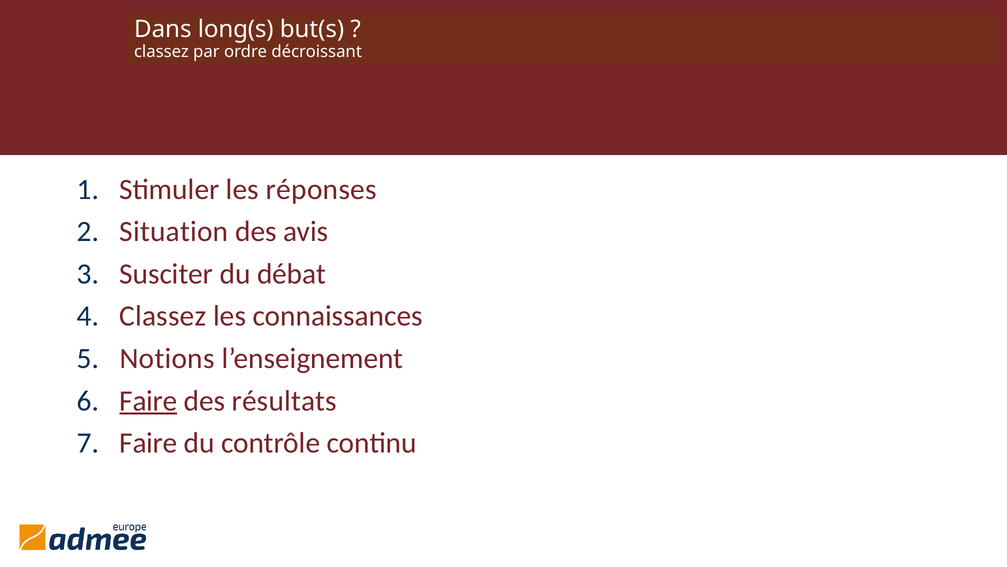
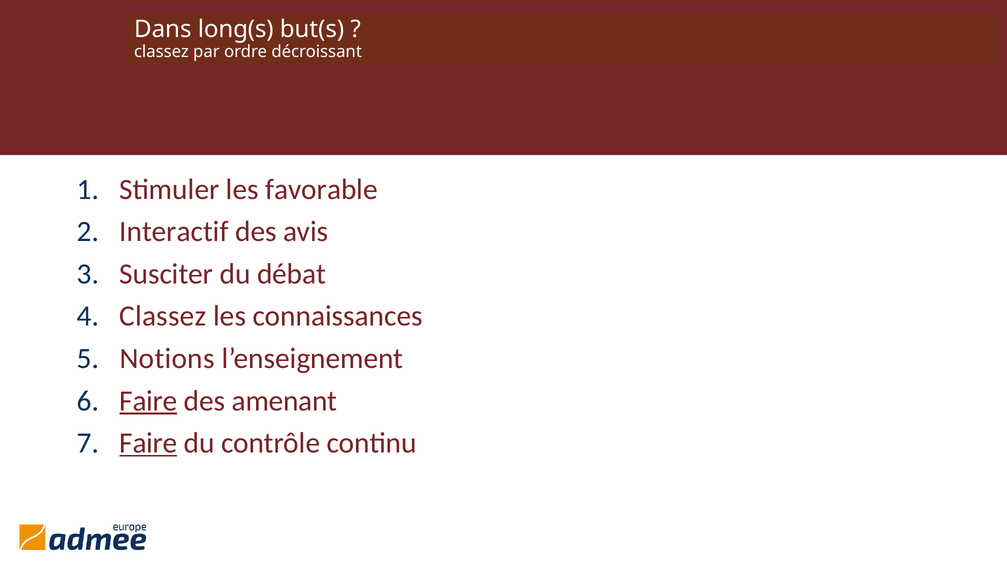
réponses: réponses -> favorable (322, 189)
Situation: Situation -> Interactif (174, 232)
résultats: résultats -> amenant (284, 400)
Faire underline: none -> present (148, 443)
